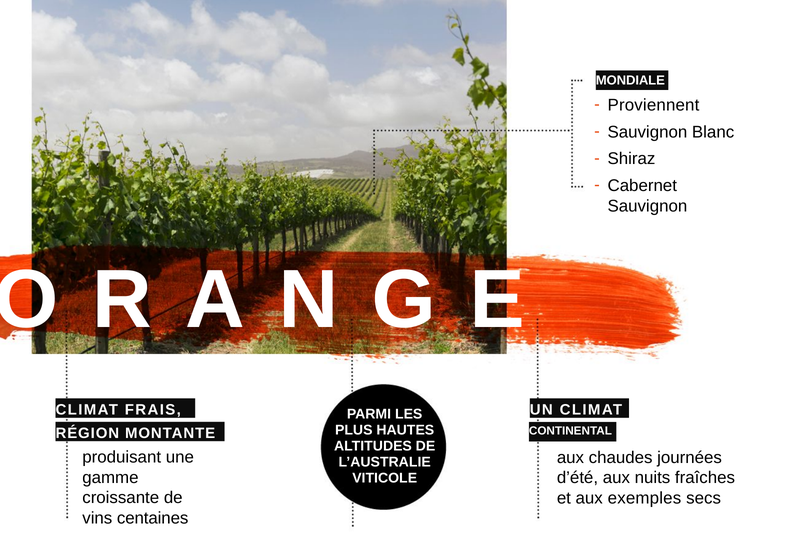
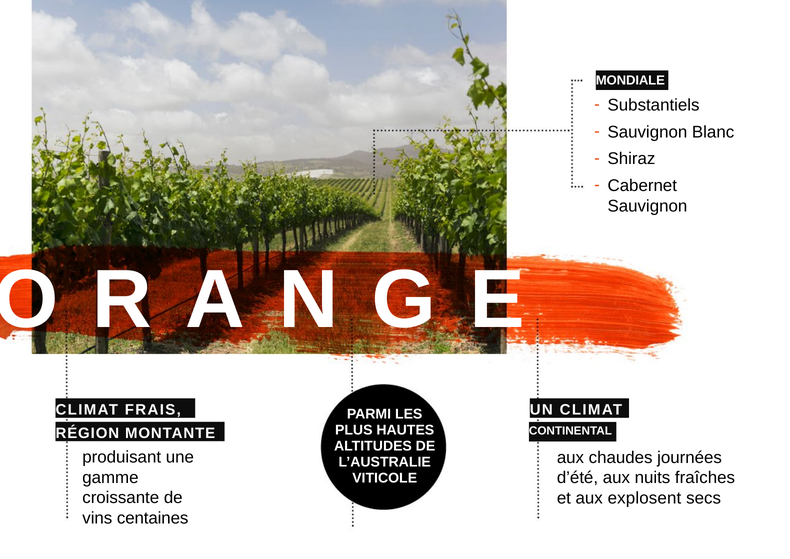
Proviennent: Proviennent -> Substantiels (654, 105)
exemples: exemples -> explosent (644, 498)
